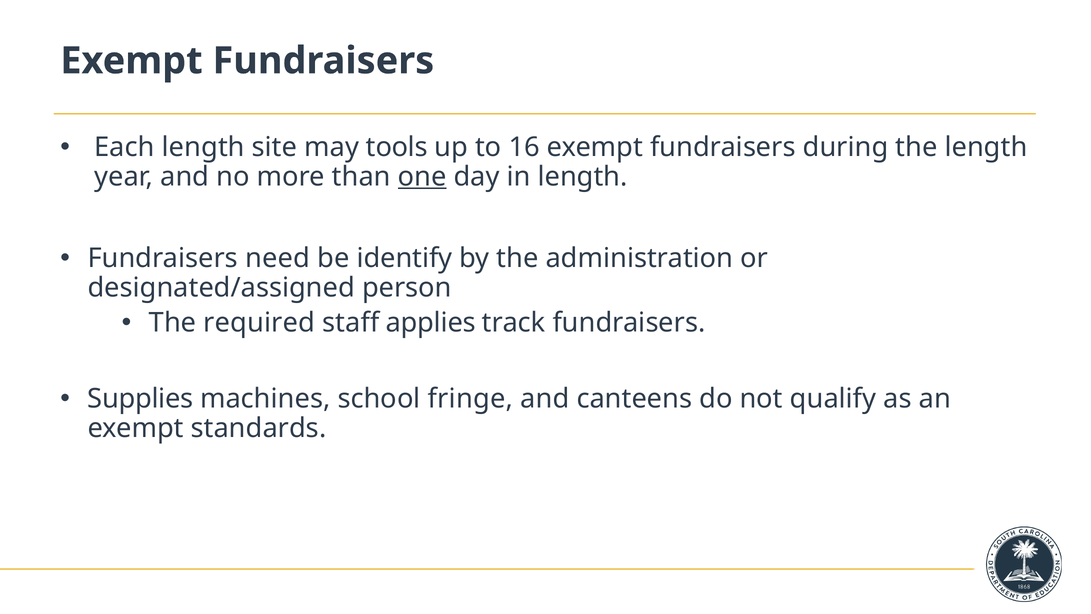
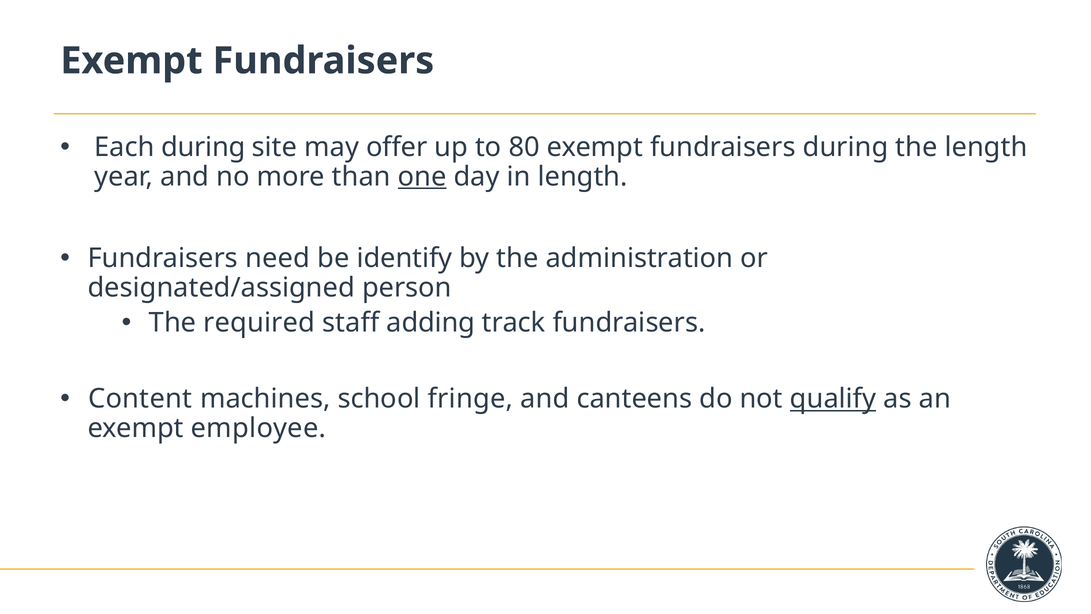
Each length: length -> during (203, 147)
tools: tools -> offer (397, 147)
16: 16 -> 80 (524, 147)
applies: applies -> adding (431, 323)
Supplies: Supplies -> Content (140, 399)
qualify underline: none -> present (833, 399)
standards: standards -> employee (258, 428)
